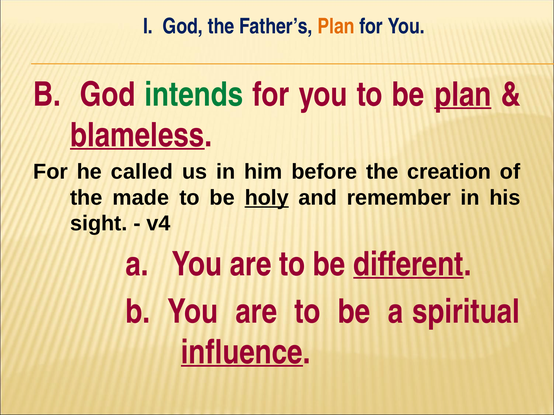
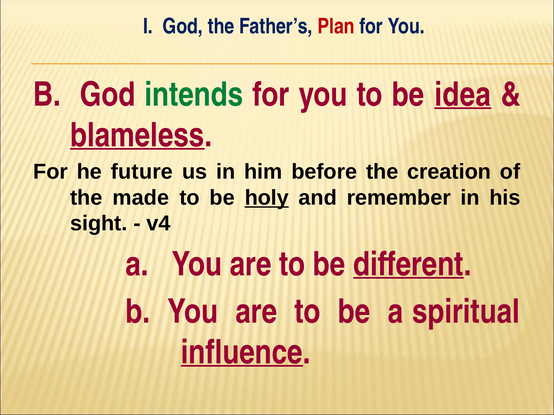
Plan colour: orange -> red (336, 26)
be plan: plan -> idea (463, 95)
called: called -> future (142, 172)
